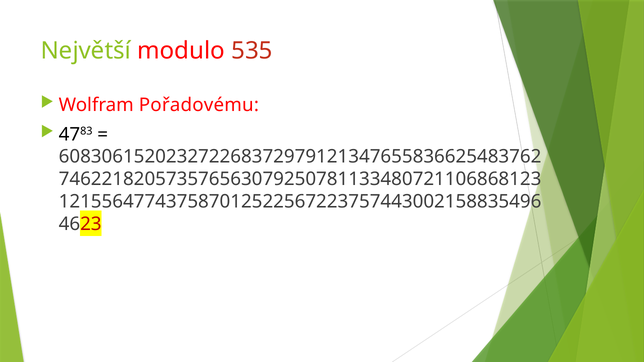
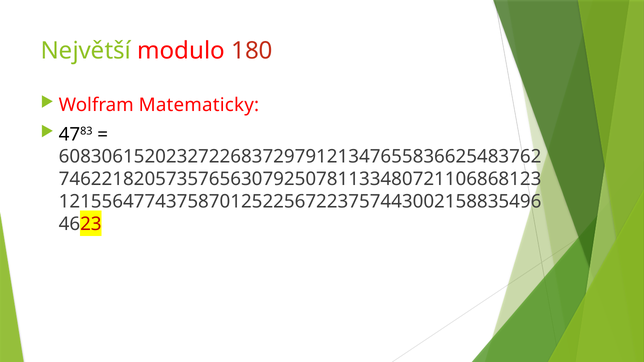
535: 535 -> 180 (252, 51)
Pořadovému: Pořadovému -> Matematicky (199, 105)
